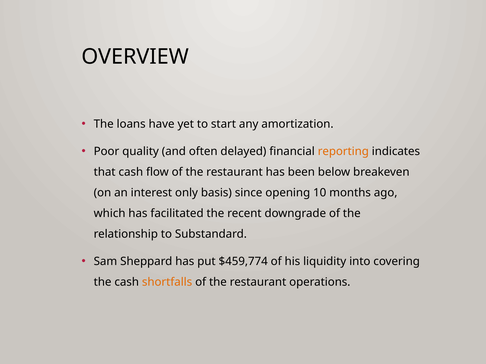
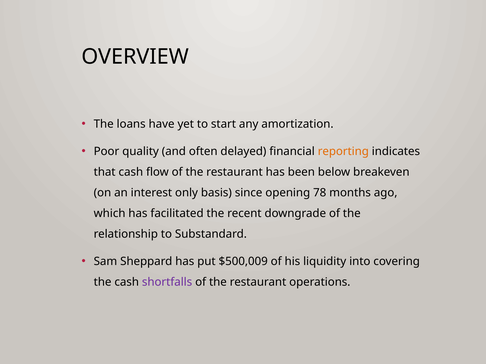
10: 10 -> 78 (320, 193)
$459,774: $459,774 -> $500,009 (243, 262)
shortfalls colour: orange -> purple (167, 282)
